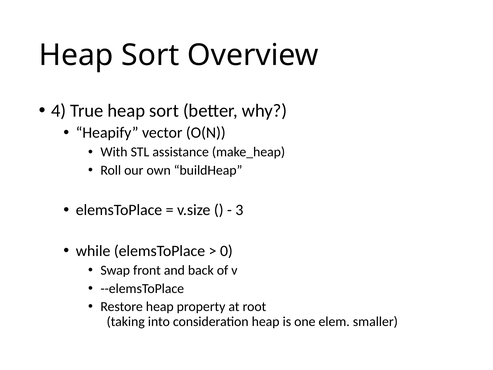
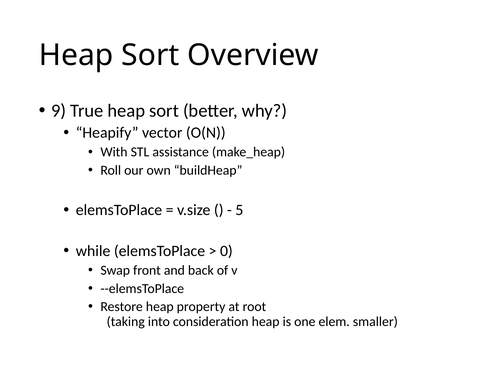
4: 4 -> 9 (59, 111)
3: 3 -> 5 (239, 210)
